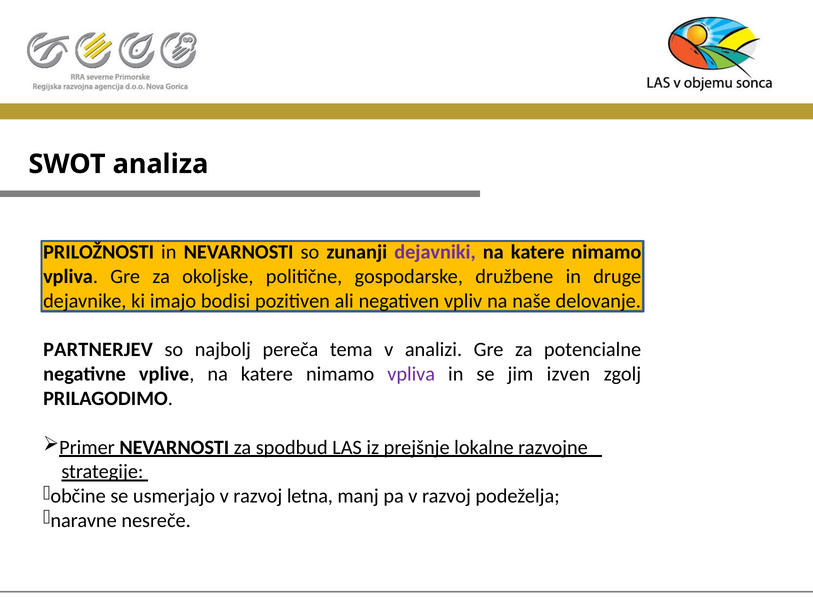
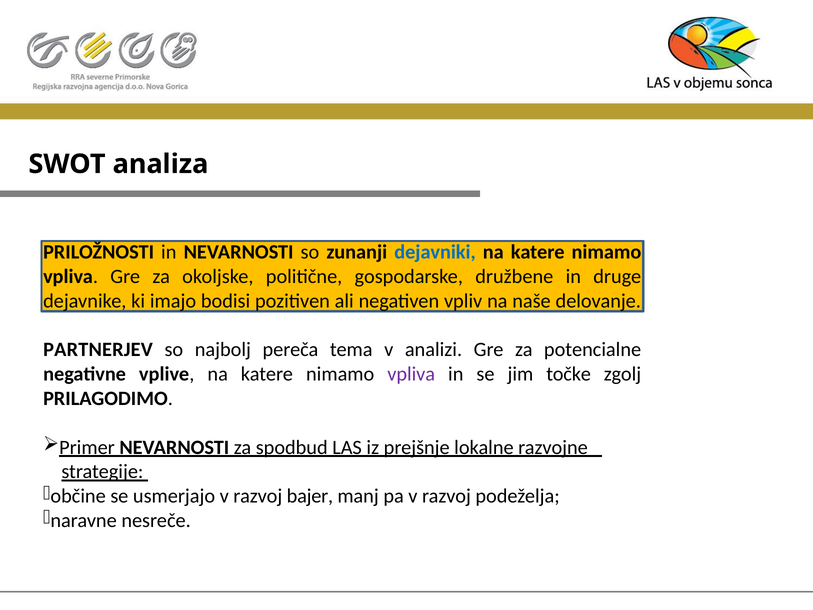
dejavniki colour: purple -> blue (435, 252)
izven: izven -> točke (569, 374)
letna: letna -> bajer (310, 496)
